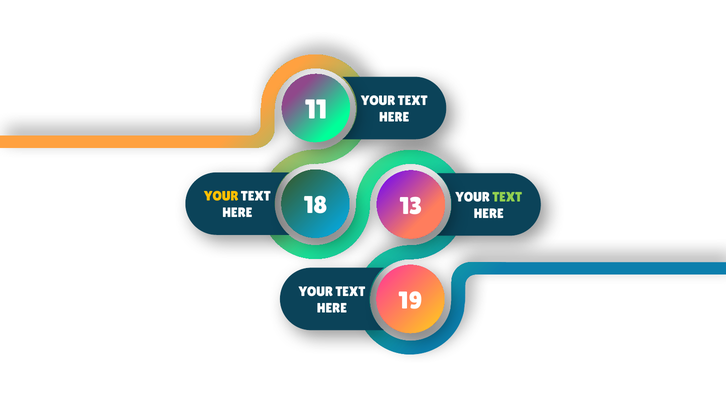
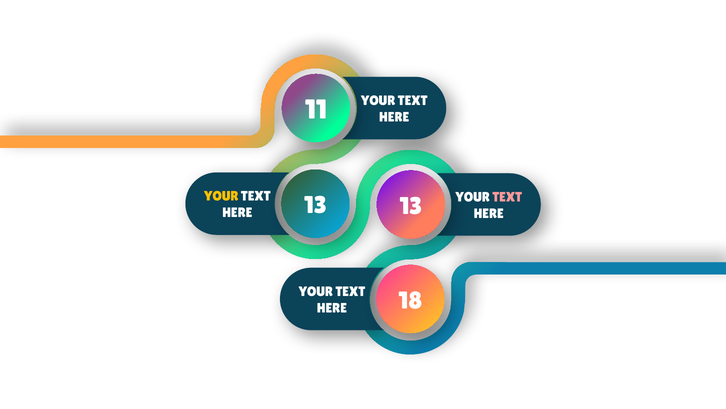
TEXT colour: light green -> pink (507, 197)
18: 18 -> 13 (315, 205)
19: 19 -> 18 (410, 300)
